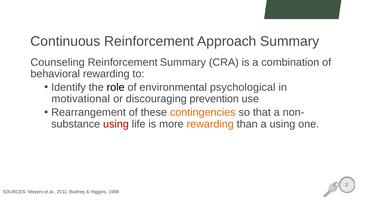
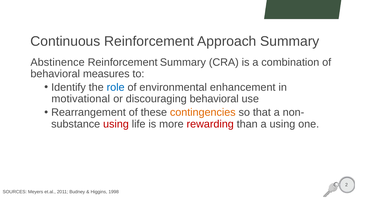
Counseling: Counseling -> Abstinence (58, 62)
behavioral rewarding: rewarding -> measures (106, 74)
role colour: black -> blue (116, 88)
psychological: psychological -> enhancement (243, 88)
discouraging prevention: prevention -> behavioral (214, 99)
rewarding colour: orange -> red (210, 124)
